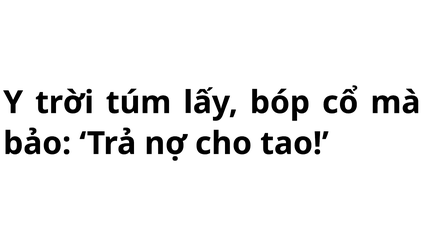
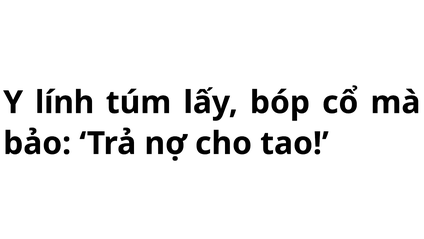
trời: trời -> lính (65, 102)
